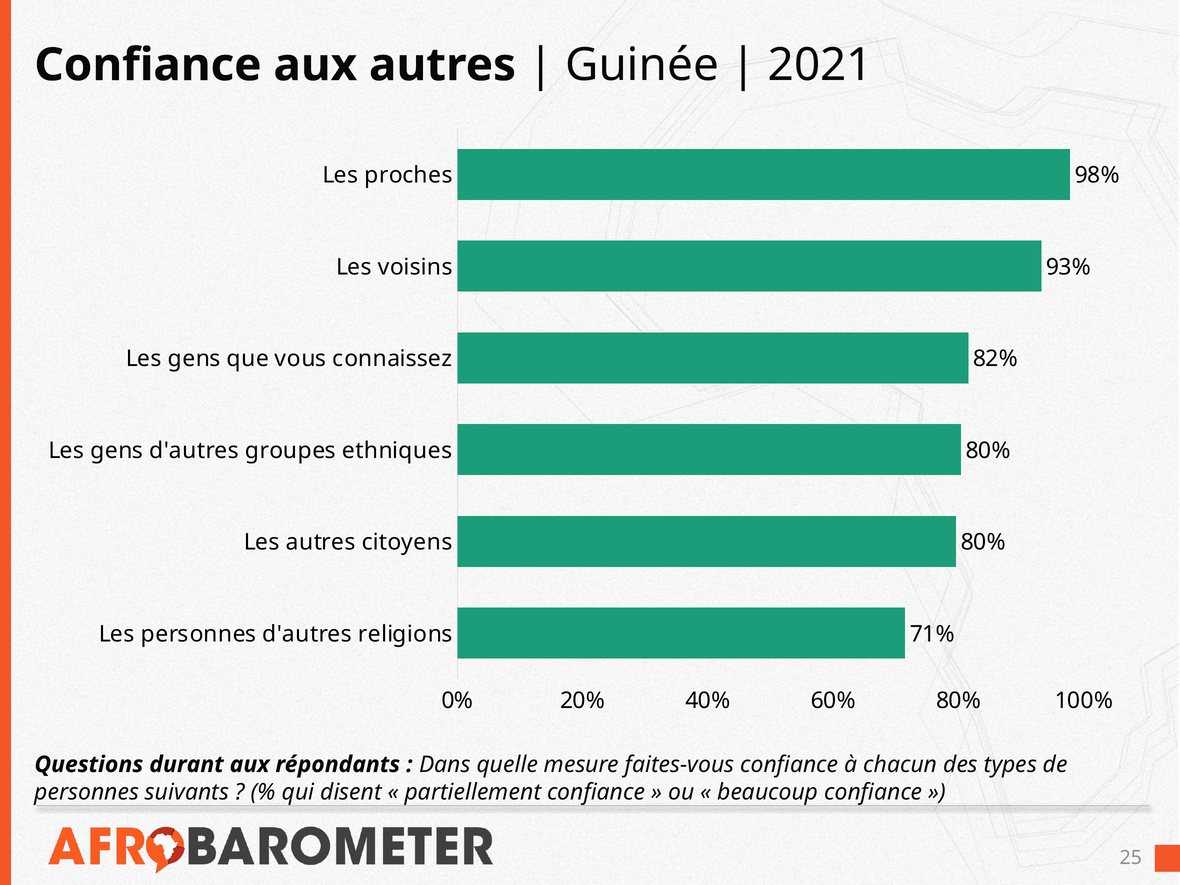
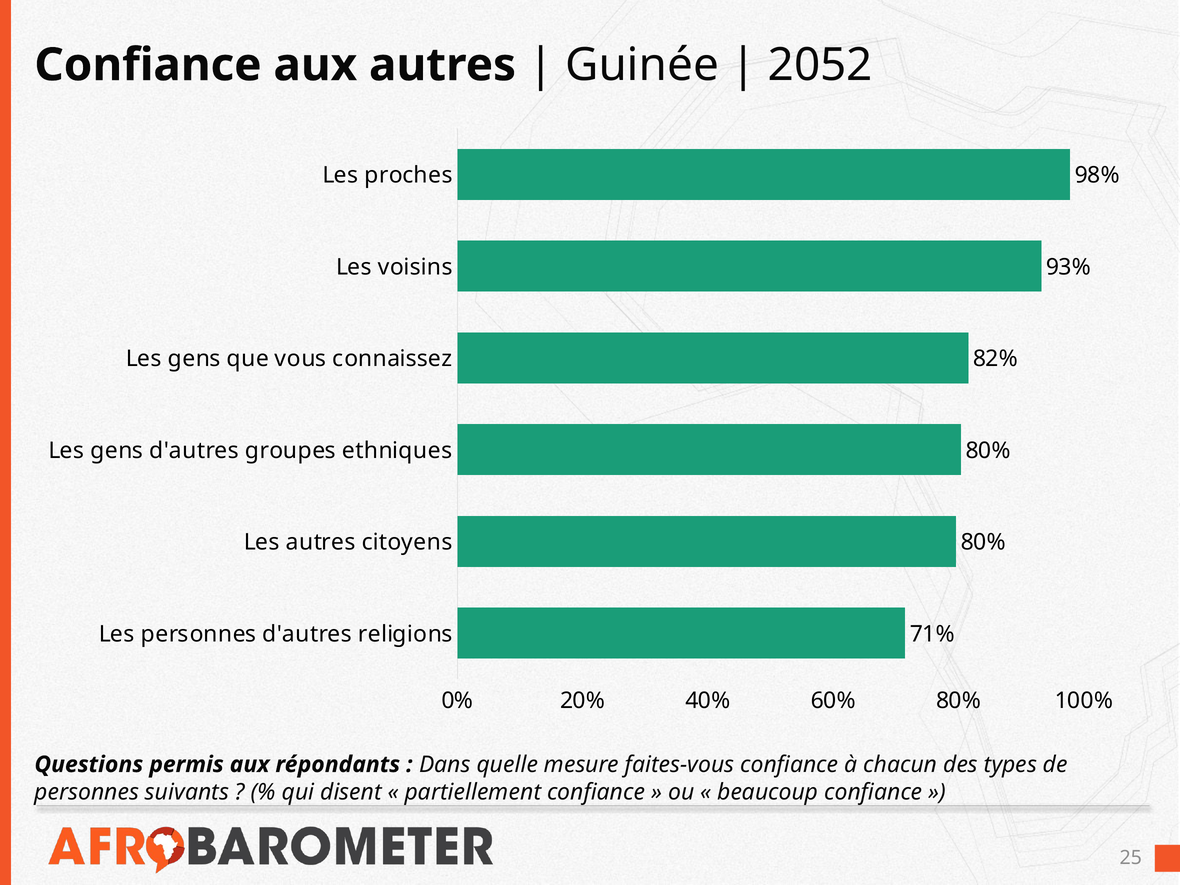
2021: 2021 -> 2052 (820, 65)
durant: durant -> permis (187, 764)
